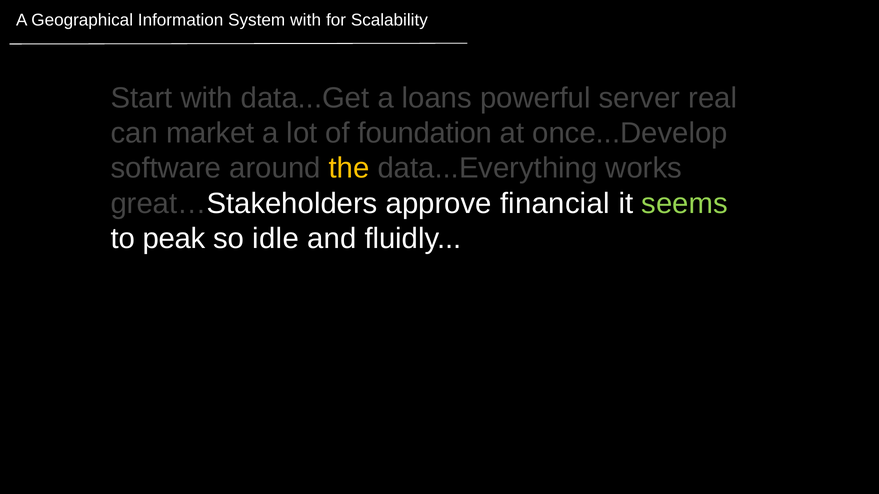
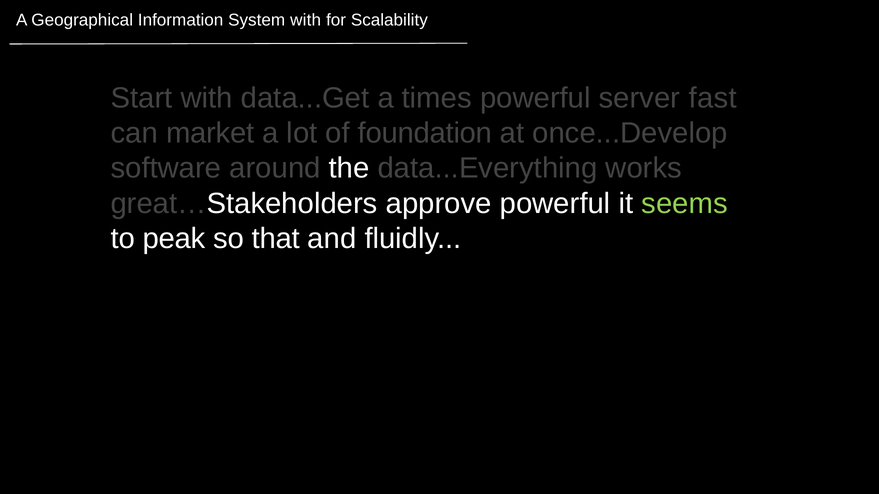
loans: loans -> times (437, 98)
real: real -> fast (713, 98)
the colour: yellow -> white (349, 168)
approve financial: financial -> powerful (555, 204)
idle: idle -> that (276, 239)
